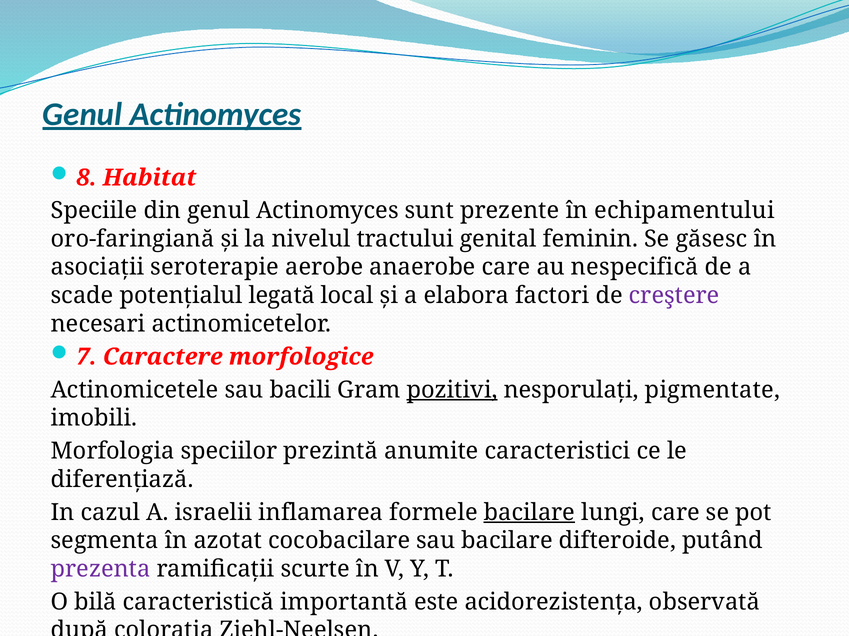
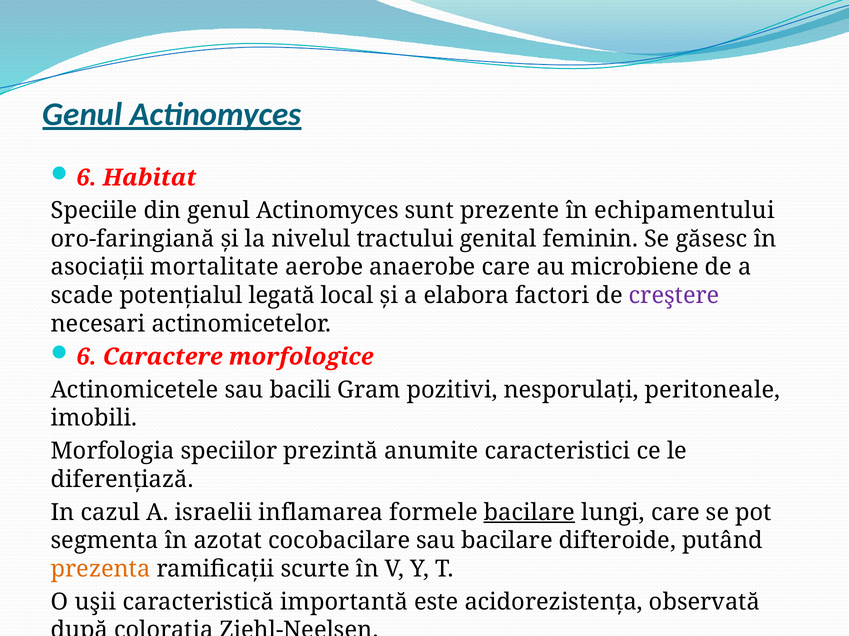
8: 8 -> 6 (86, 178)
seroterapie: seroterapie -> mortalitate (215, 268)
nespecifică: nespecifică -> microbiene (635, 268)
7: 7 -> 6 (86, 357)
pozitivi underline: present -> none (452, 390)
pigmentate: pigmentate -> peritoneale (713, 390)
prezenta colour: purple -> orange (101, 569)
bilă: bilă -> uşii (95, 603)
